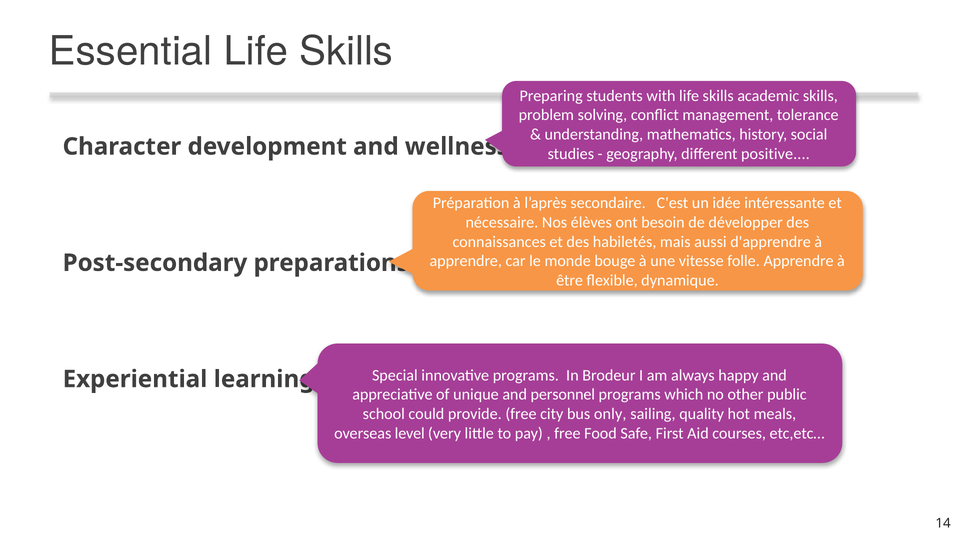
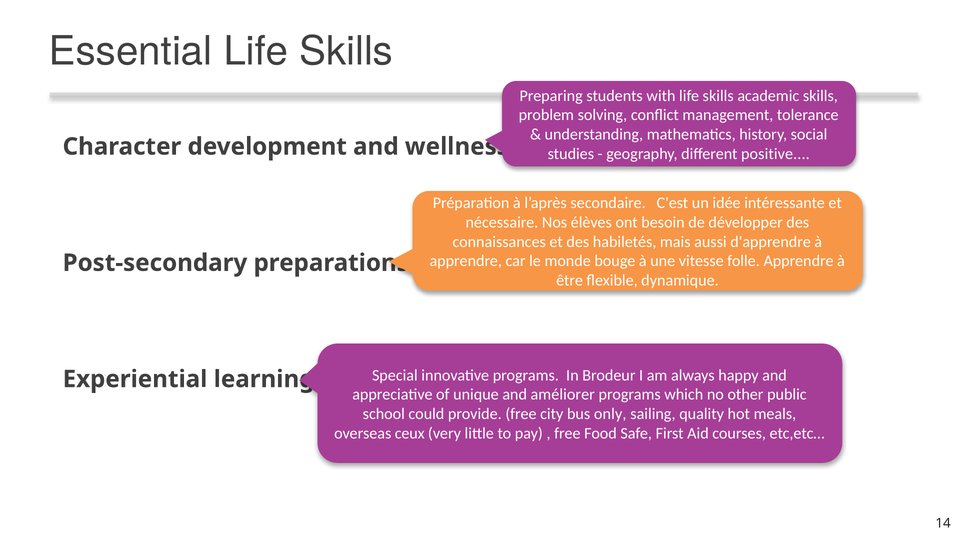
personnel: personnel -> améliorer (563, 394)
level: level -> ceux (410, 433)
